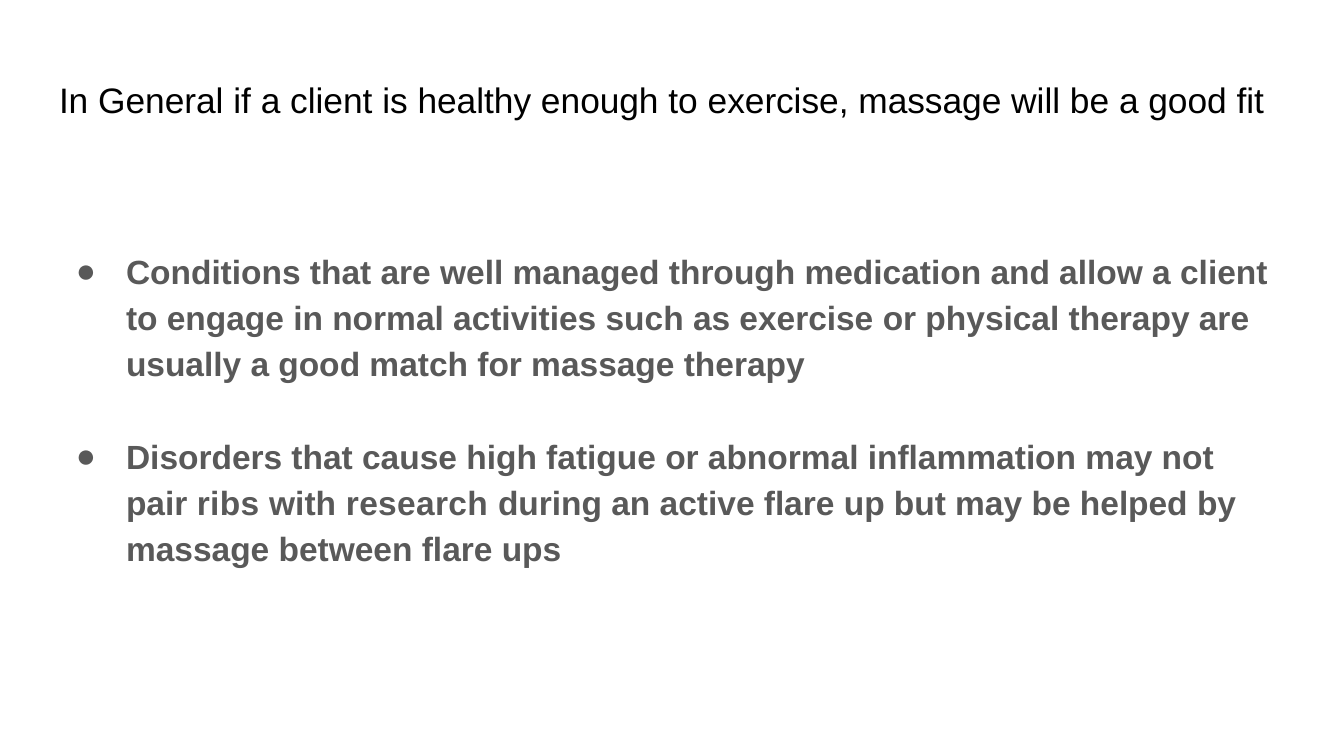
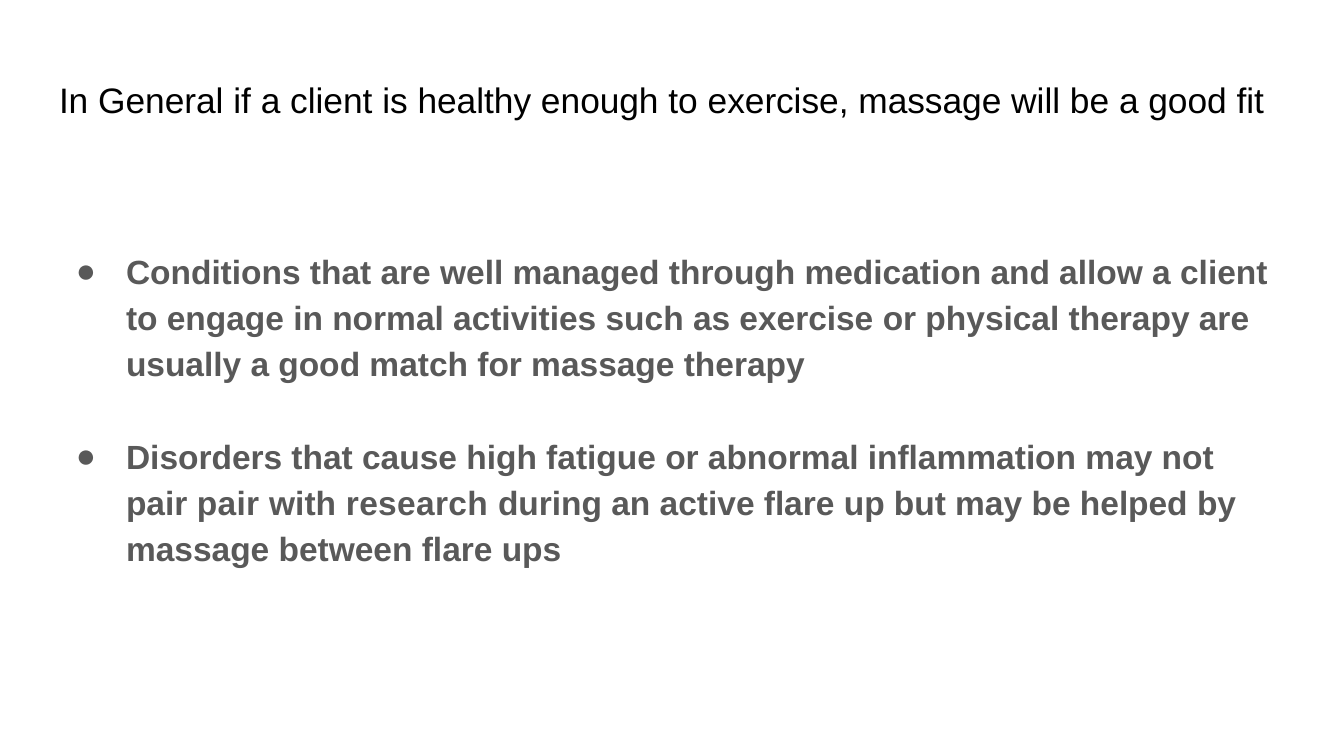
pair ribs: ribs -> pair (228, 504)
